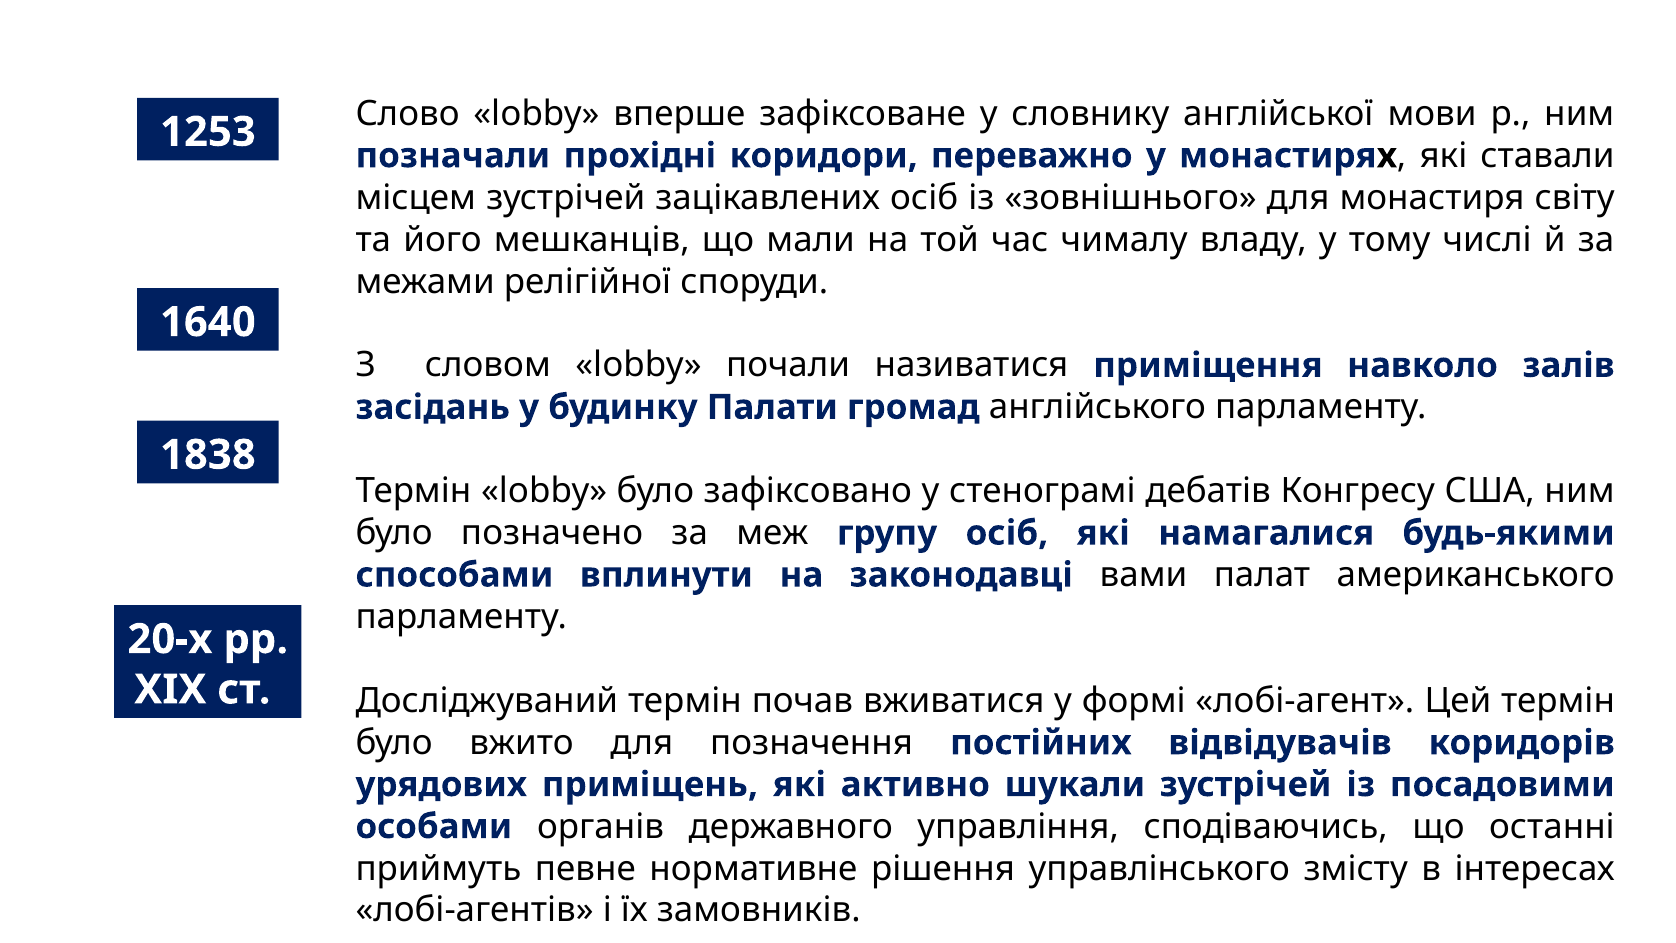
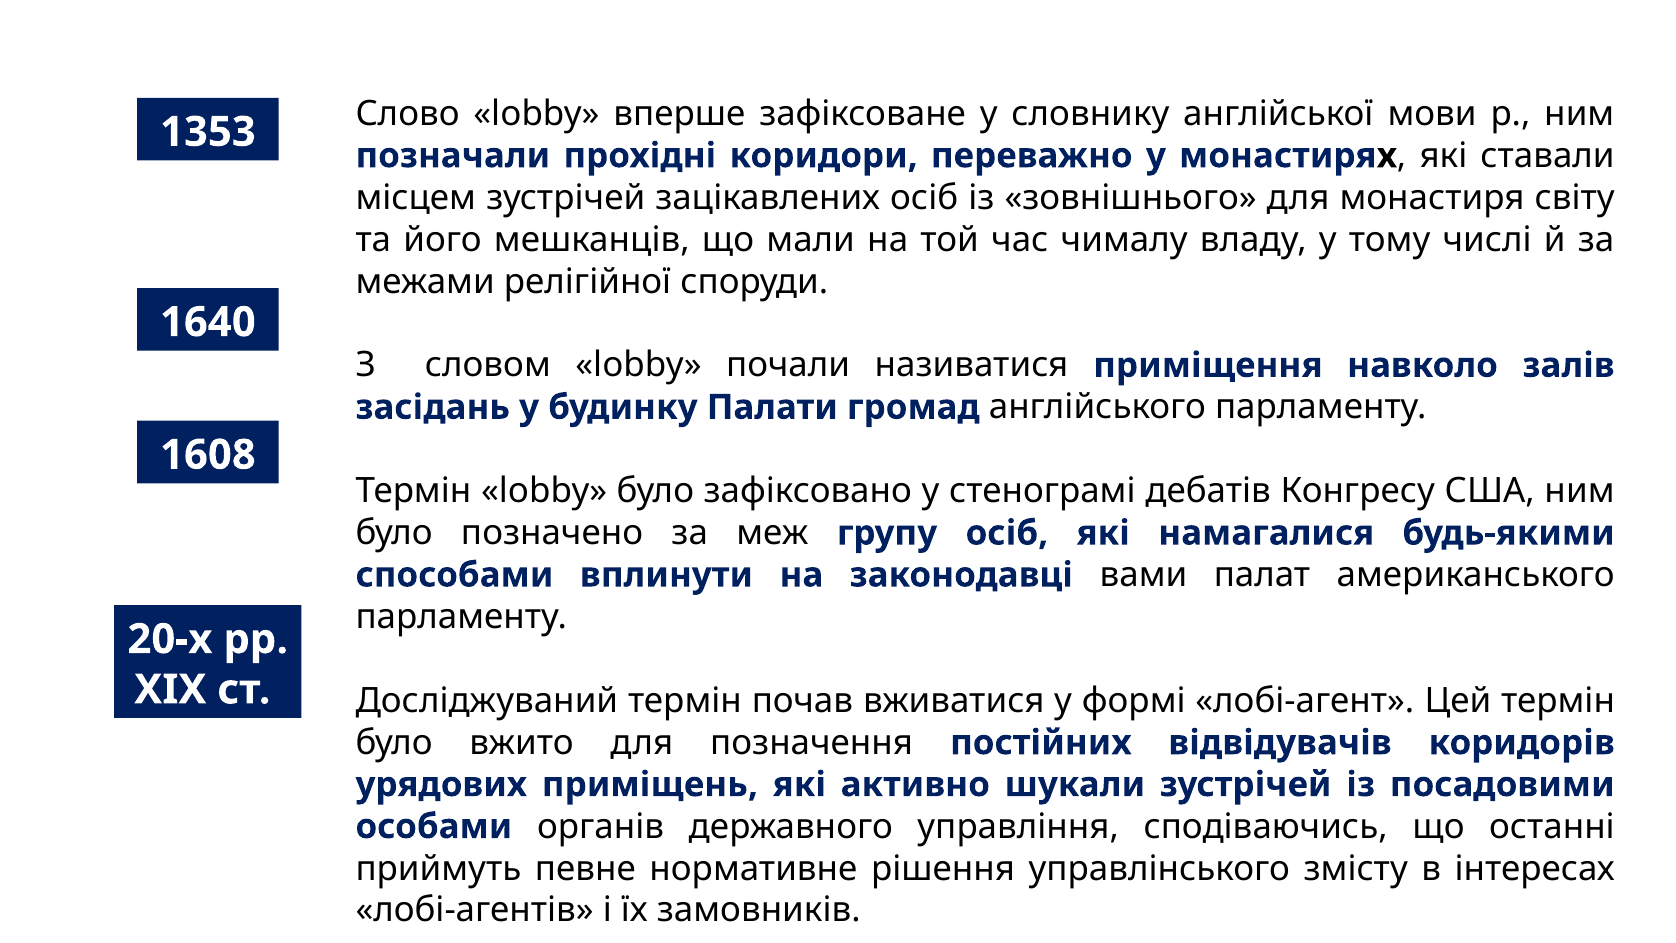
1253: 1253 -> 1353 (208, 132)
1838: 1838 -> 1608 (208, 455)
